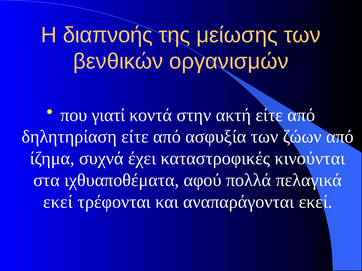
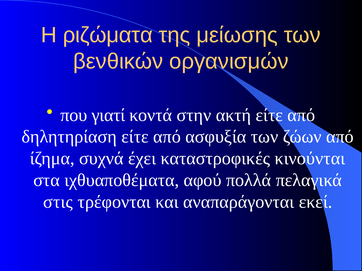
διαπνοής: διαπνοής -> ριζώματα (108, 35)
εκεί: εκεί -> στις (58, 202)
